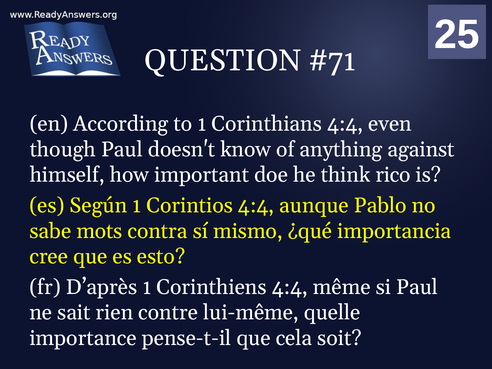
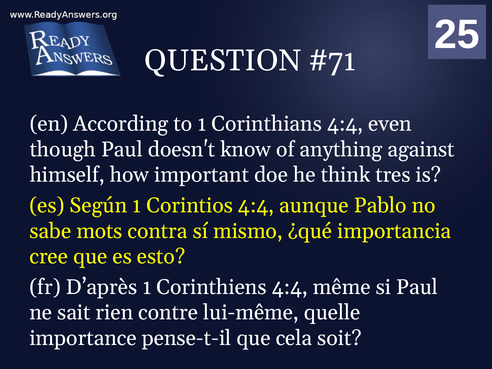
rico: rico -> tres (393, 175)
